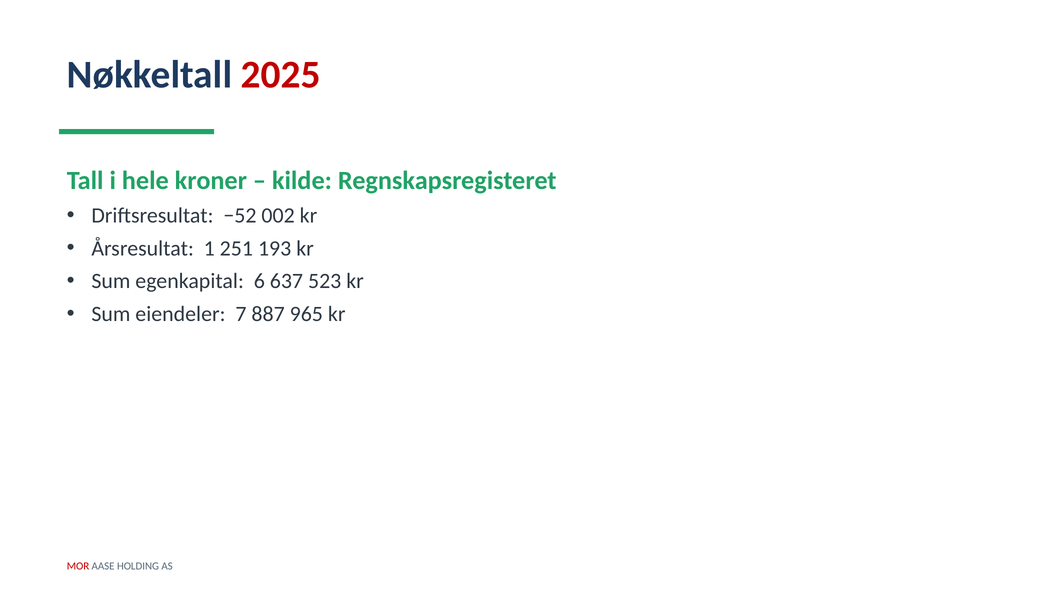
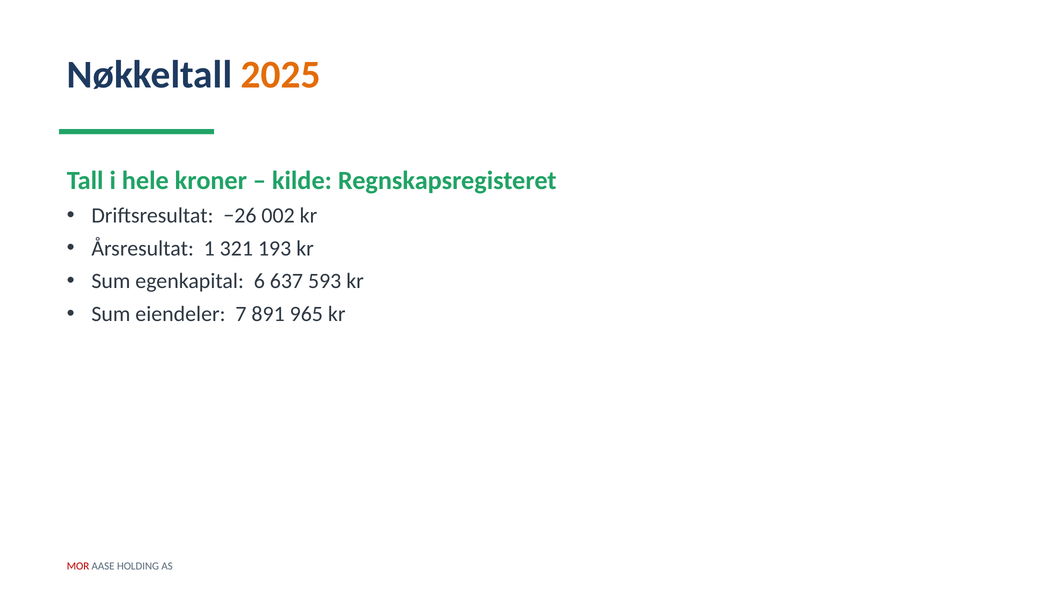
2025 colour: red -> orange (281, 75)
−52: −52 -> −26 (240, 216)
251: 251 -> 321 (236, 249)
523: 523 -> 593 (325, 282)
887: 887 -> 891 (268, 314)
